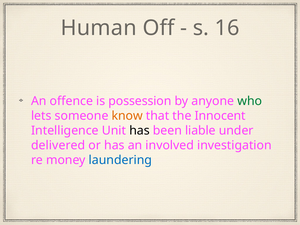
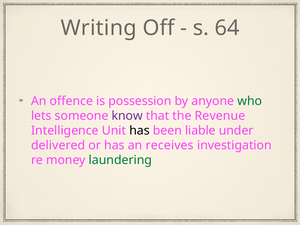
Human: Human -> Writing (99, 28)
16: 16 -> 64 (227, 28)
know colour: orange -> purple (127, 116)
Innocent: Innocent -> Revenue (220, 116)
involved: involved -> receives (170, 145)
laundering colour: blue -> green (120, 160)
